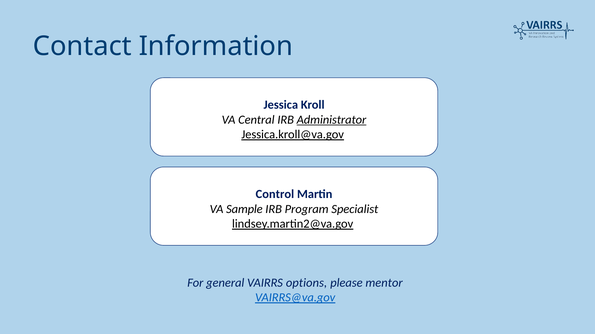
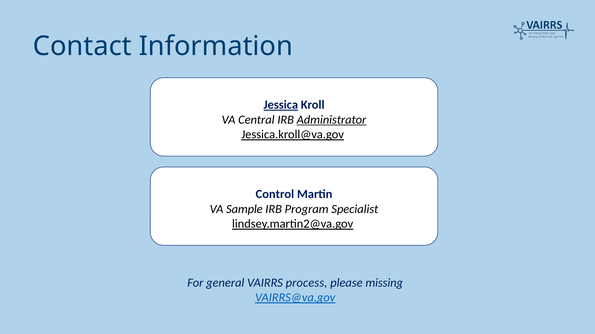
Jessica underline: none -> present (281, 105)
options: options -> process (307, 283)
mentor: mentor -> missing (384, 283)
